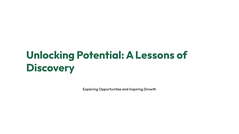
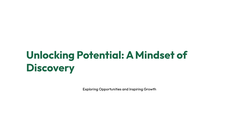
Lessons: Lessons -> Mindset (155, 55)
